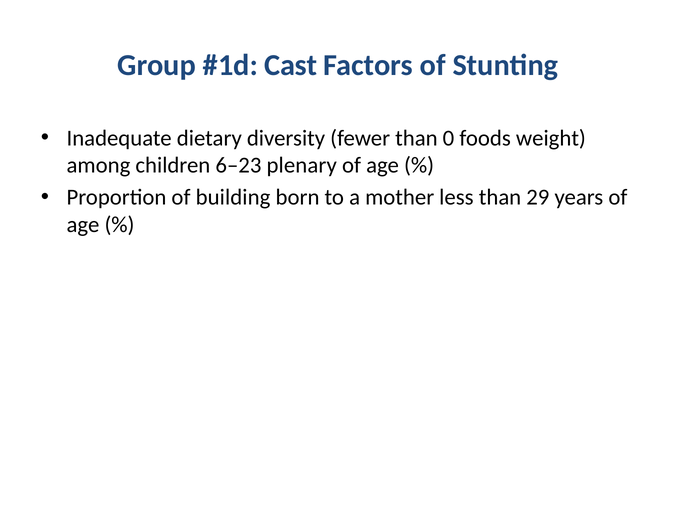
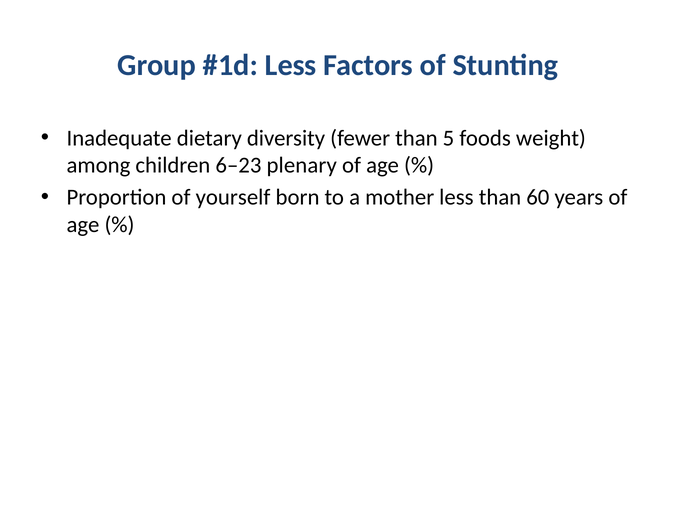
Cast: Cast -> Less (291, 65)
0: 0 -> 5 (449, 138)
building: building -> yourself (233, 197)
29: 29 -> 60 (538, 197)
